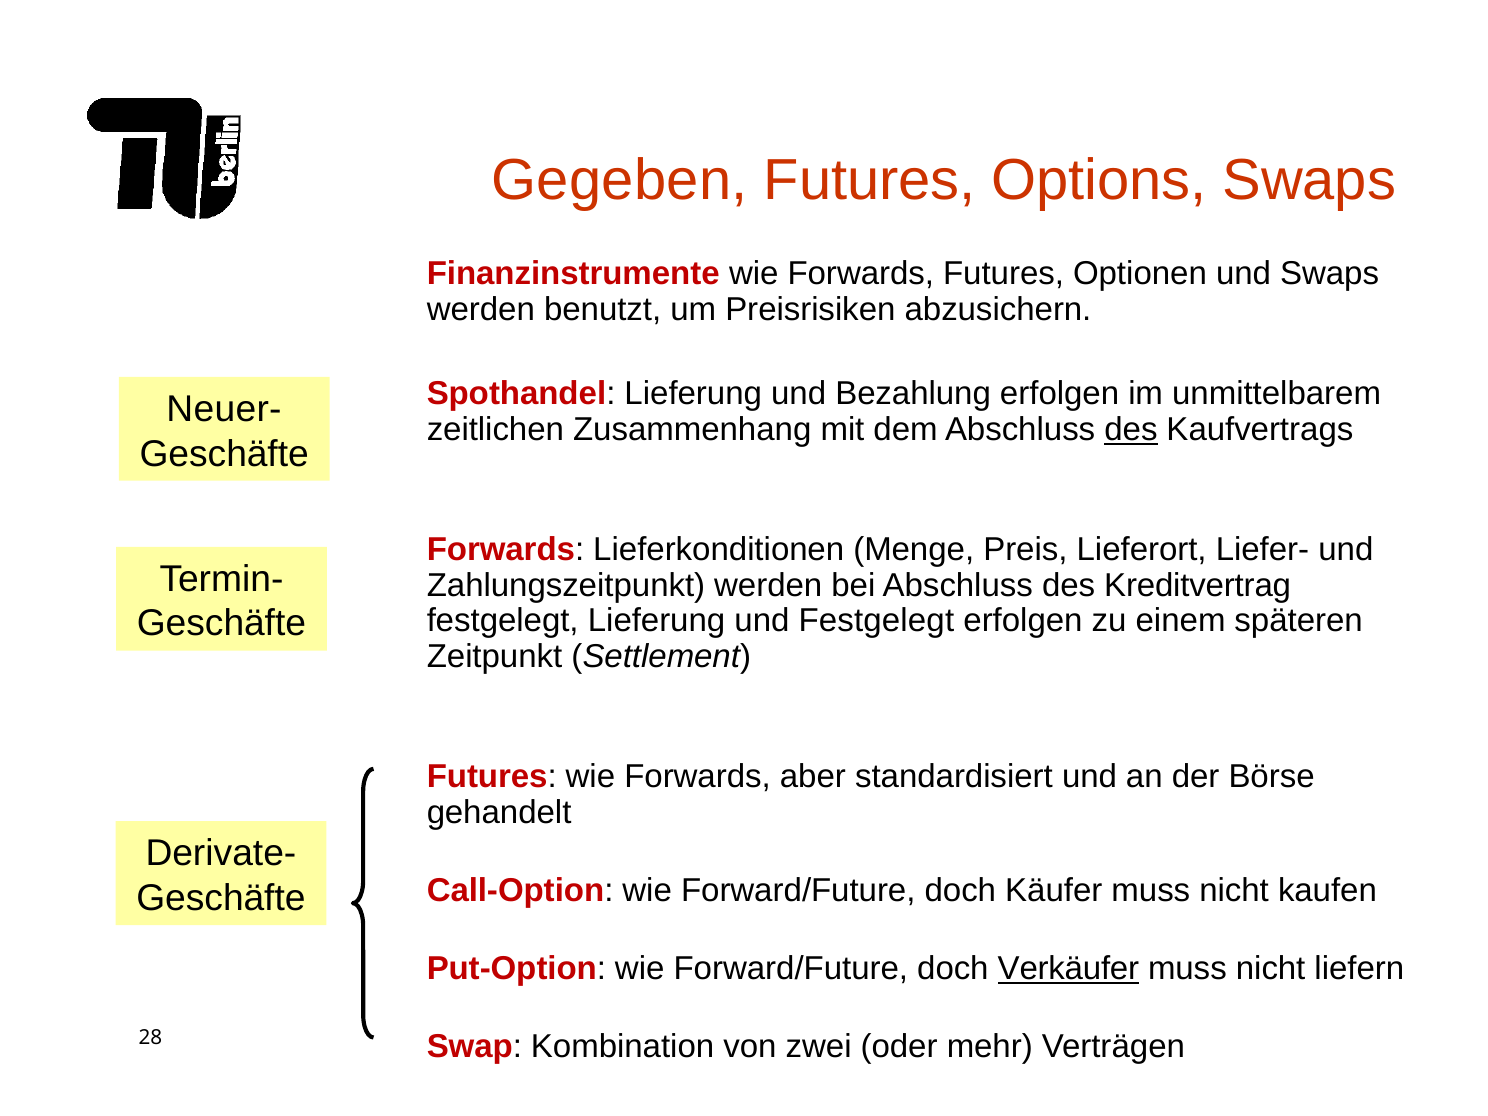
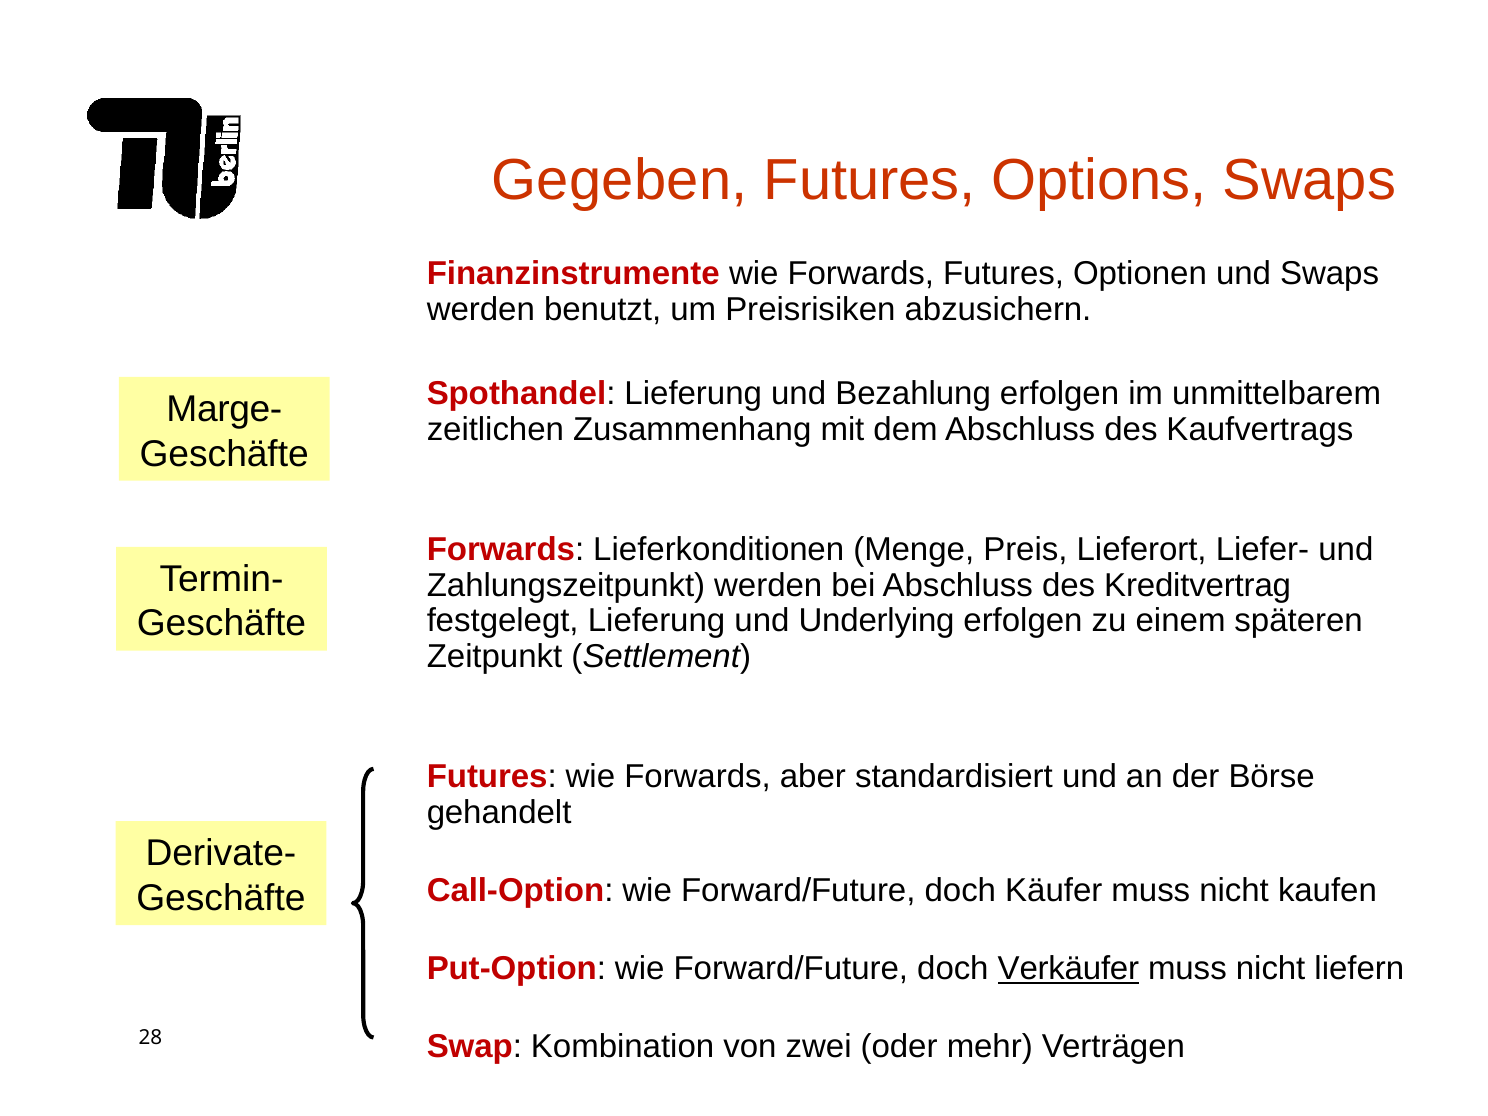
Neuer-: Neuer- -> Marge- (224, 409)
des underline: present -> none (1131, 429)
und Festgelegt: Festgelegt -> Underlying (877, 621)
